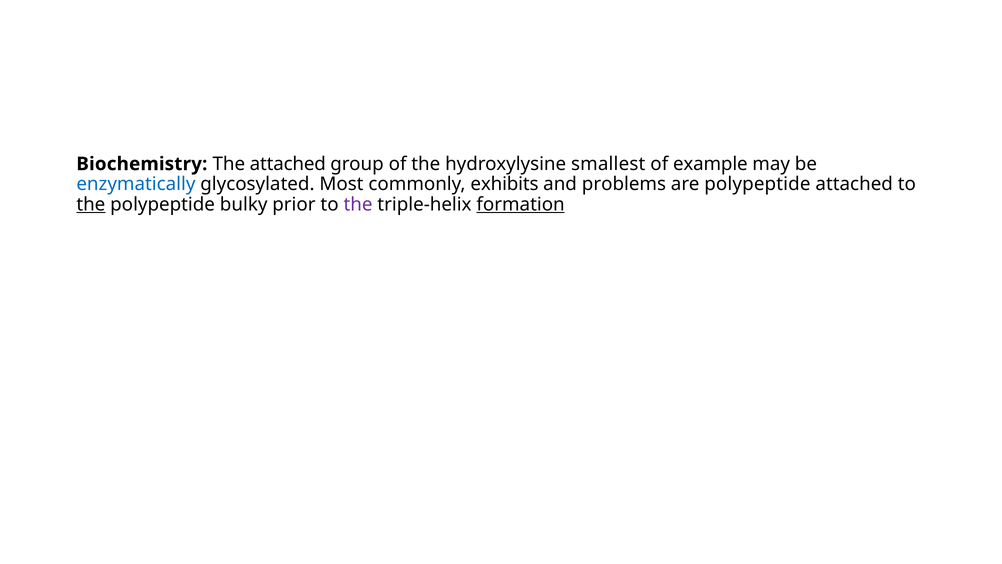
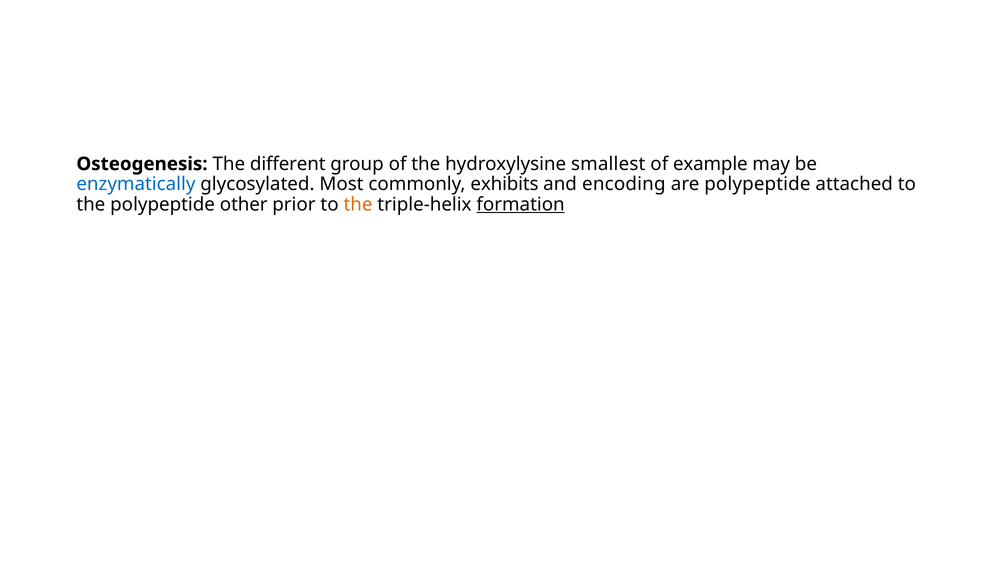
Biochemistry: Biochemistry -> Osteogenesis (142, 164)
The attached: attached -> different (288, 164)
problems: problems -> encoding (624, 184)
the underline: present -> none (91, 204)
bulky: bulky -> other (244, 204)
the colour: purple -> orange (358, 204)
